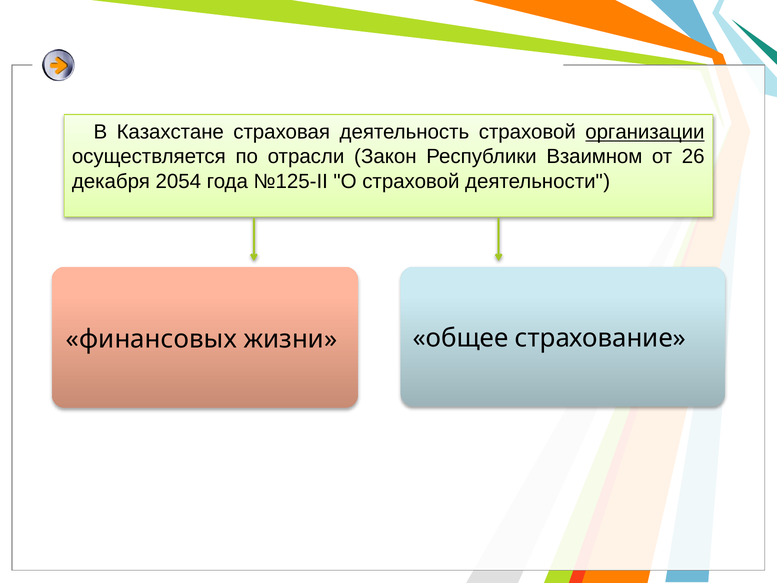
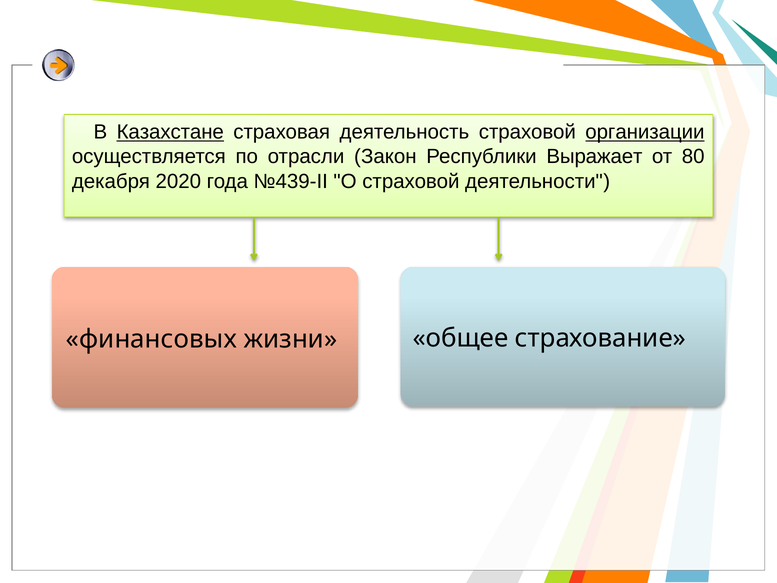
Казахстане underline: none -> present (170, 132)
Взаимном: Взаимном -> Выражает (594, 157)
26: 26 -> 80 (693, 157)
2054: 2054 -> 2020 (178, 181)
№125-II: №125-II -> №439-II (291, 181)
